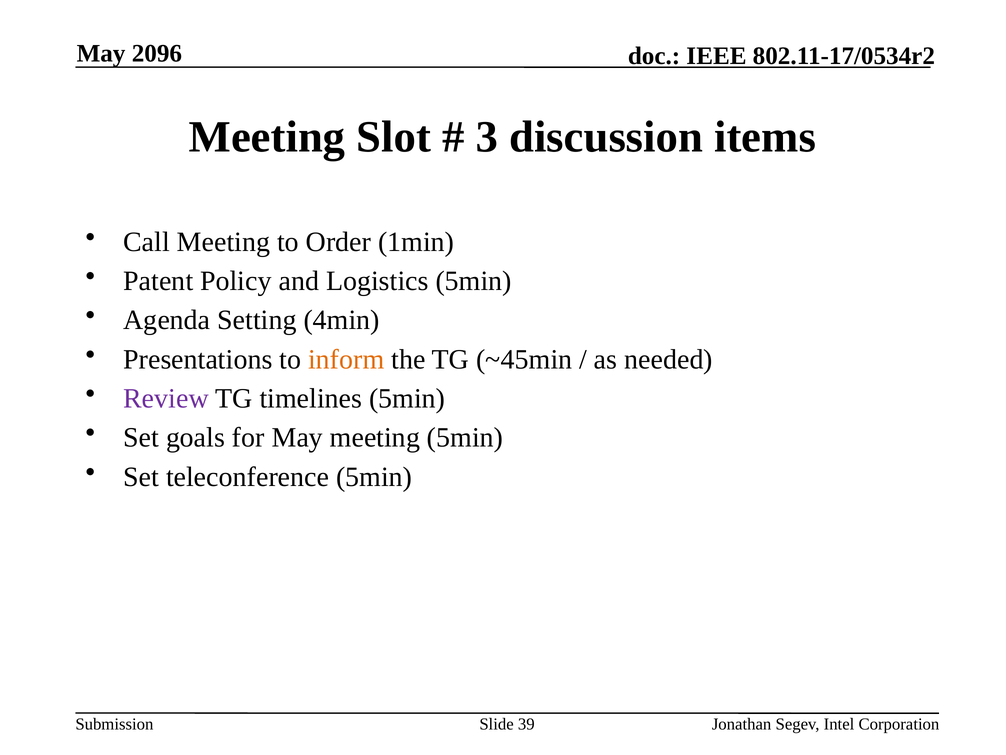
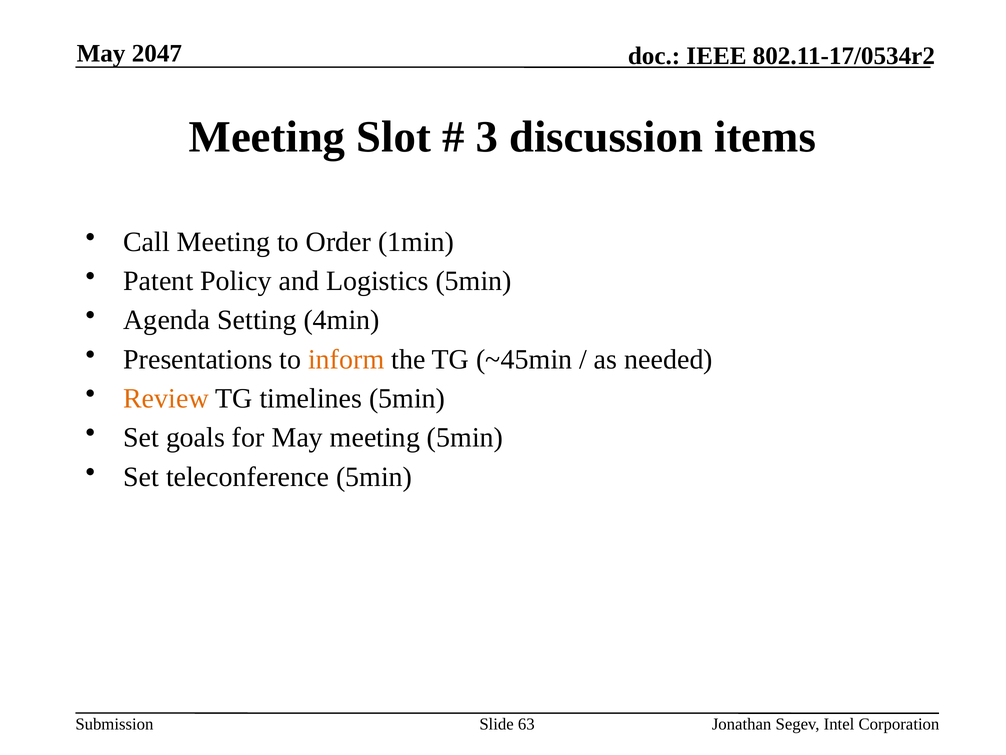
2096: 2096 -> 2047 (157, 53)
Review colour: purple -> orange (166, 398)
39: 39 -> 63 (526, 724)
